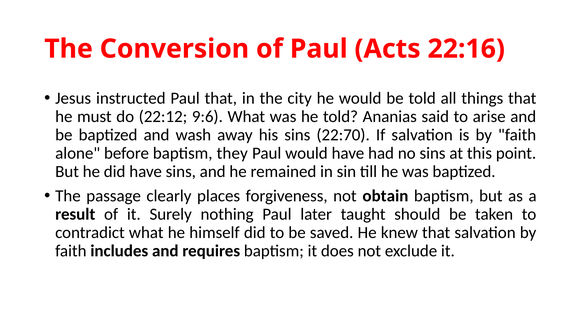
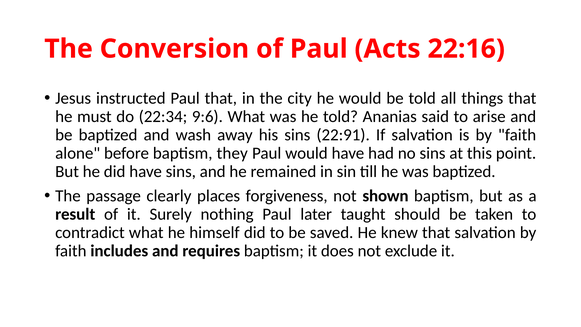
22:12: 22:12 -> 22:34 (163, 117)
22:70: 22:70 -> 22:91 (343, 135)
obtain: obtain -> shown (386, 196)
